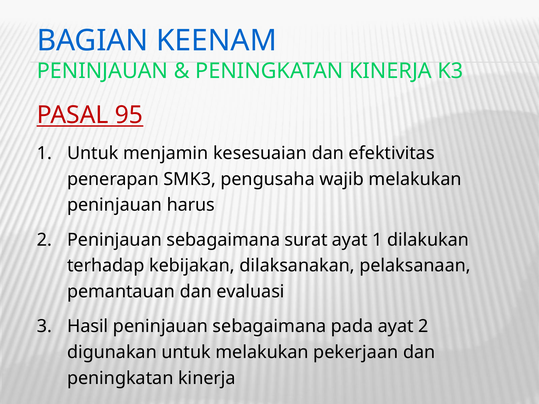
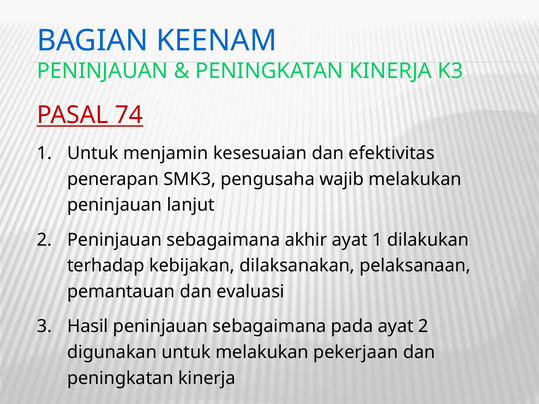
95: 95 -> 74 (129, 115)
harus: harus -> lanjut (191, 205)
surat: surat -> akhir (306, 240)
